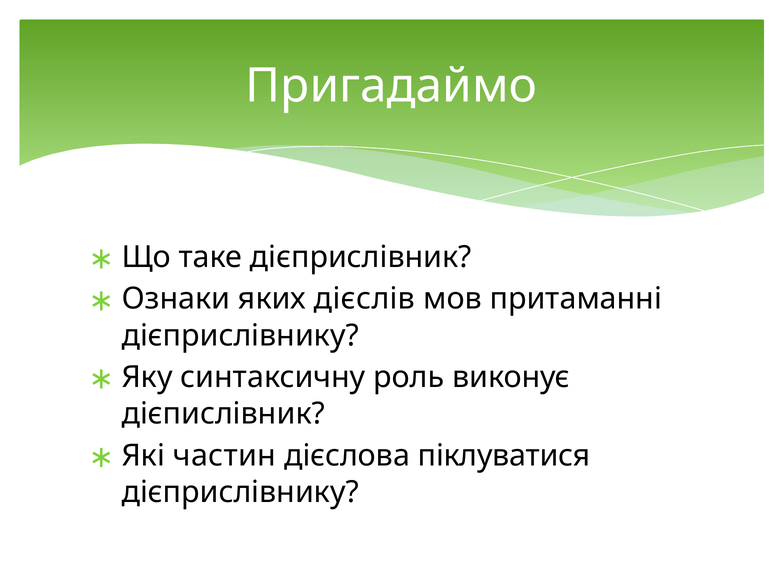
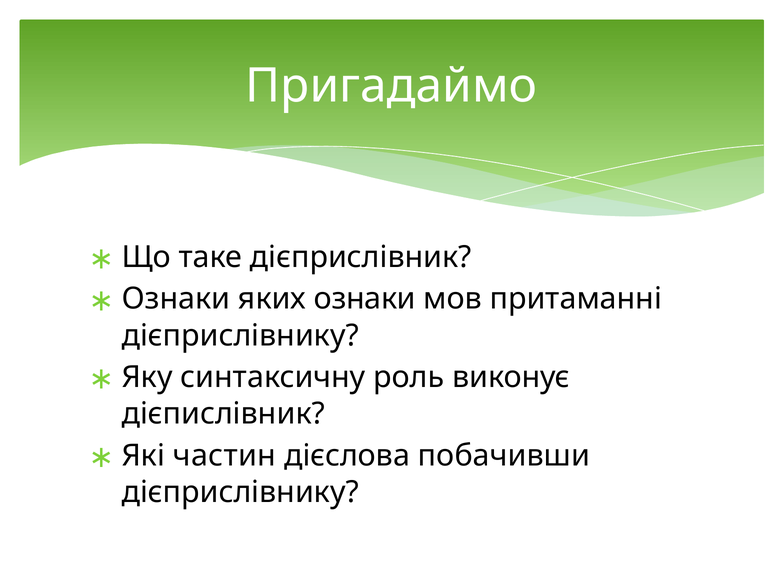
яких дієслів: дієслів -> ознаки (365, 299)
піклуватися: піклуватися -> побачивши (504, 456)
